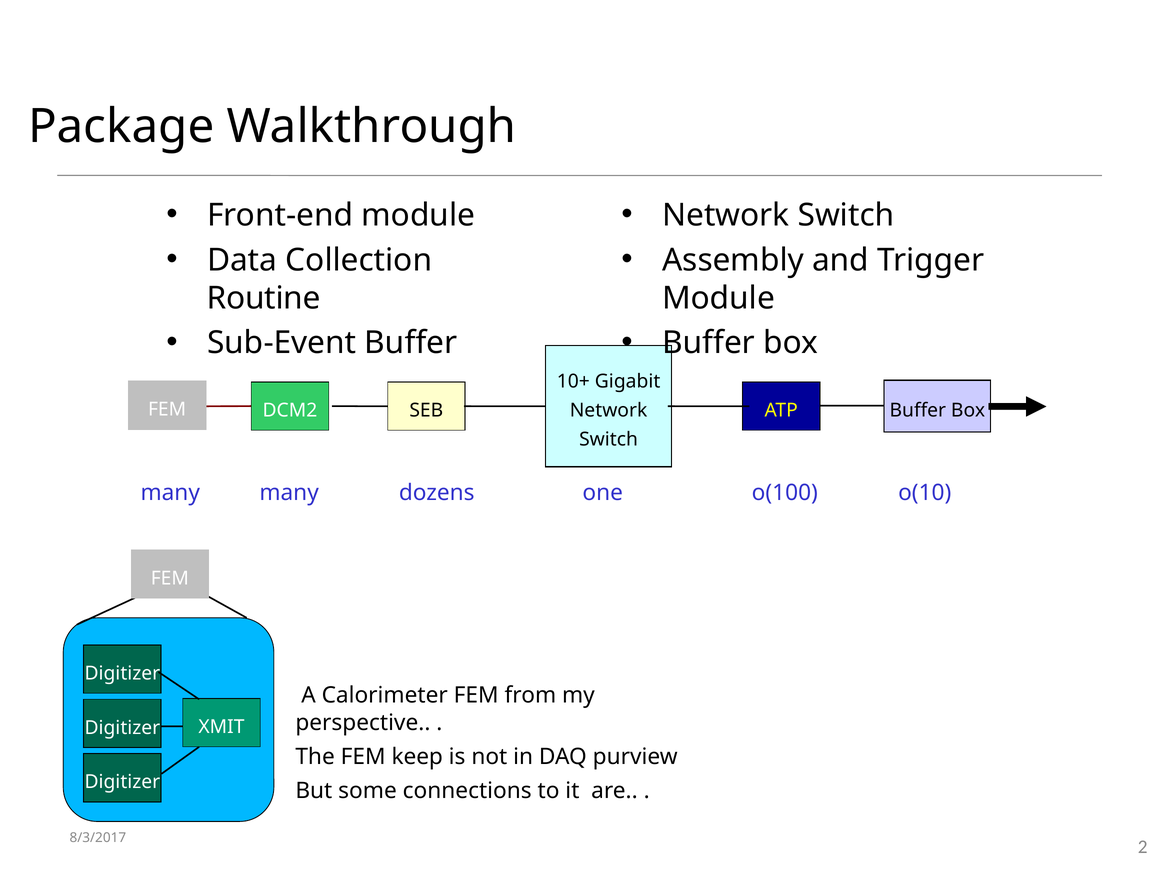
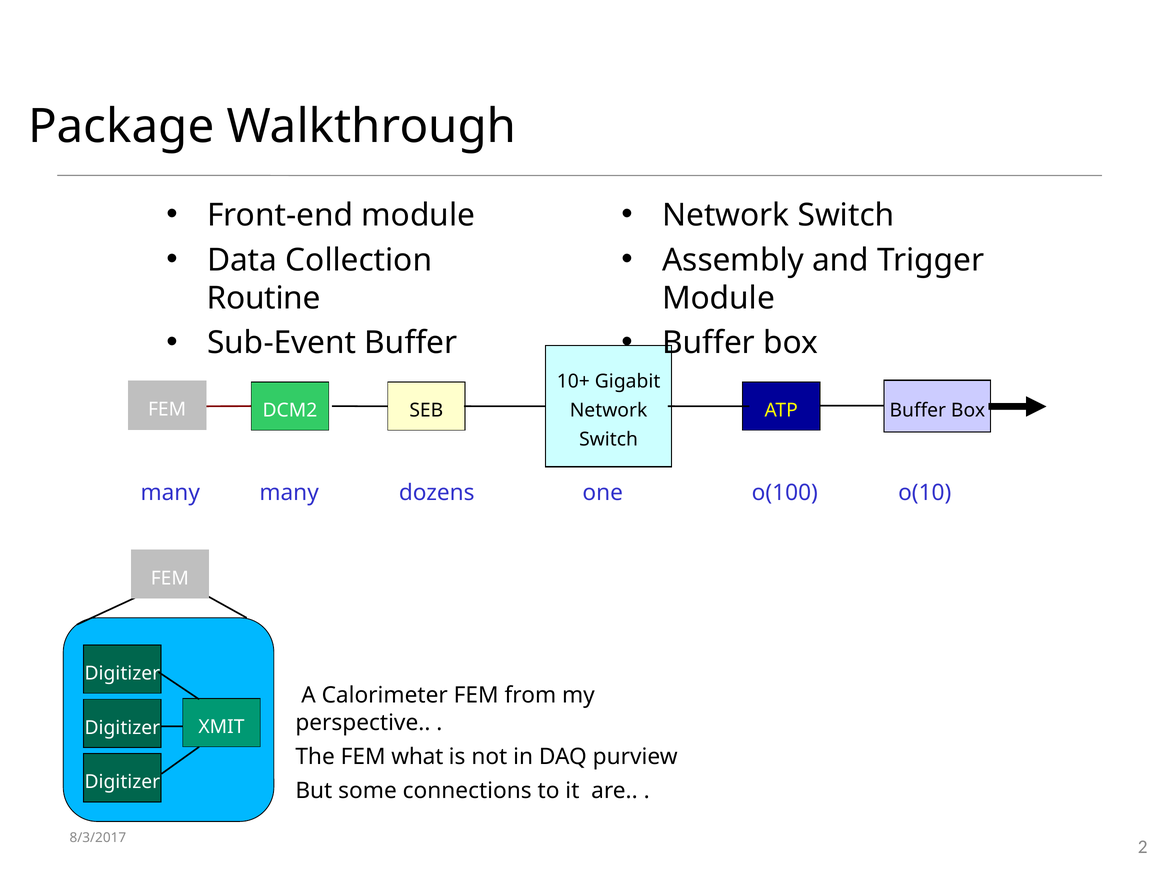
keep: keep -> what (417, 757)
